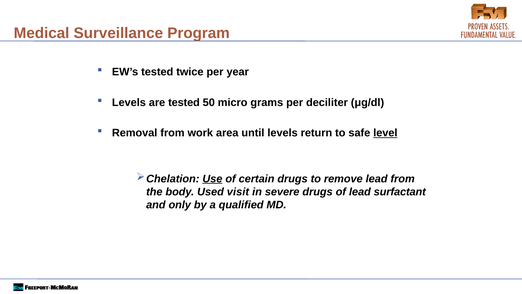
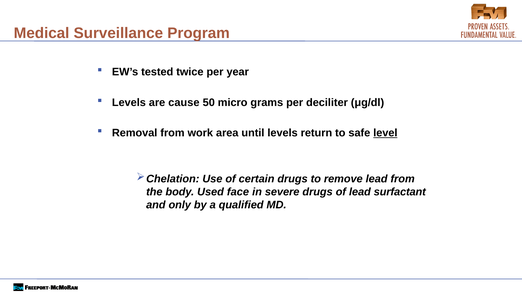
are tested: tested -> cause (184, 102)
Use underline: present -> none (212, 179)
visit: visit -> face (238, 192)
